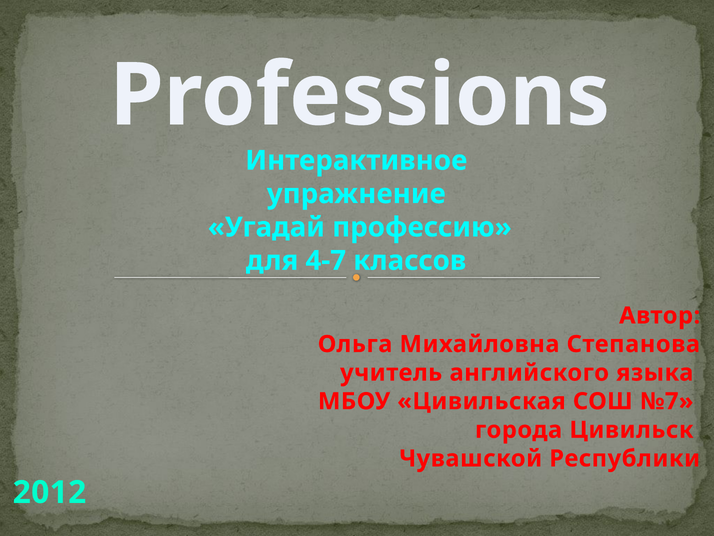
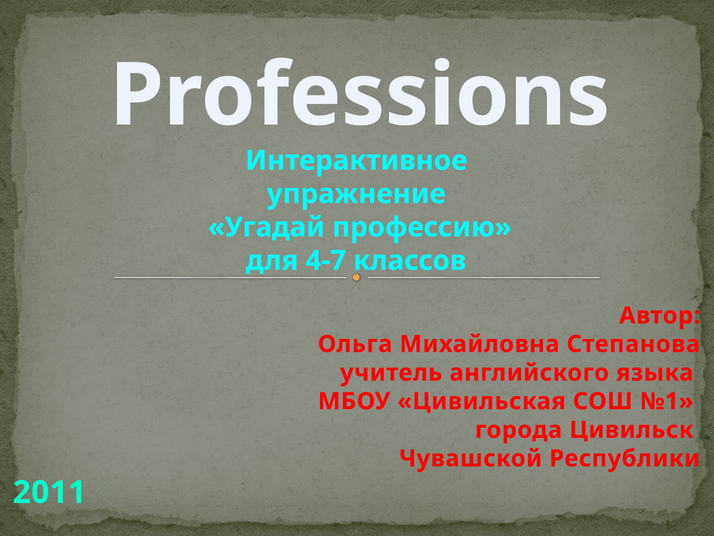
№7: №7 -> №1 (667, 401)
2012: 2012 -> 2011 (49, 492)
